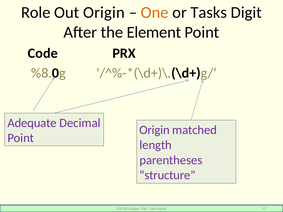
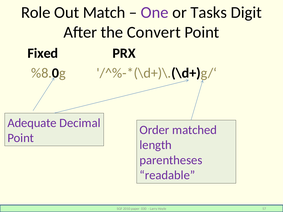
Out Origin: Origin -> Match (104, 12)
One colour: orange -> purple (155, 12)
Element: Element -> Convert (154, 32)
Code: Code -> Fixed (43, 53)
Origin: Origin -> Order (154, 130)
structure: structure -> readable (167, 175)
